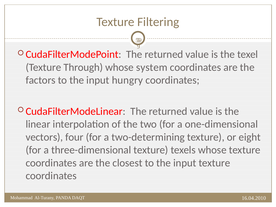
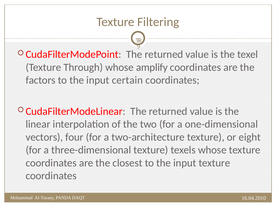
system: system -> amplify (152, 67)
hungry: hungry -> certain (127, 80)
two-determining: two-determining -> two-architecture (148, 137)
